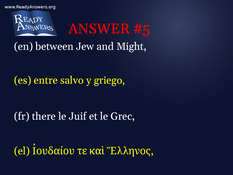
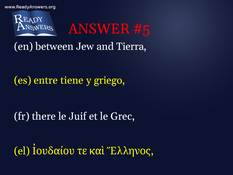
Might: Might -> Tierra (131, 46)
salvo: salvo -> tiene (72, 80)
